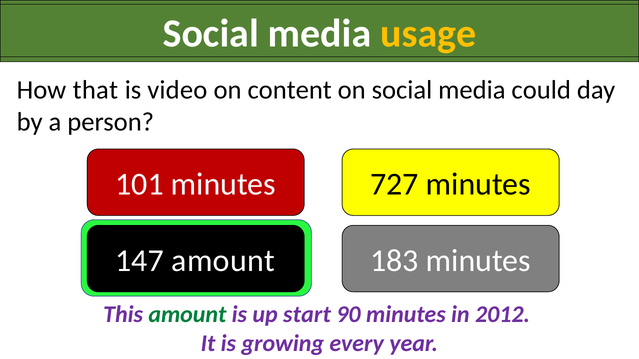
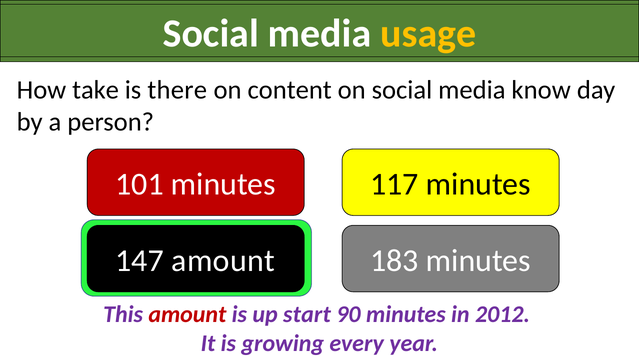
that: that -> take (96, 90)
video: video -> there (177, 90)
could: could -> know (541, 90)
727: 727 -> 117 (394, 185)
amount colour: green -> red (187, 315)
